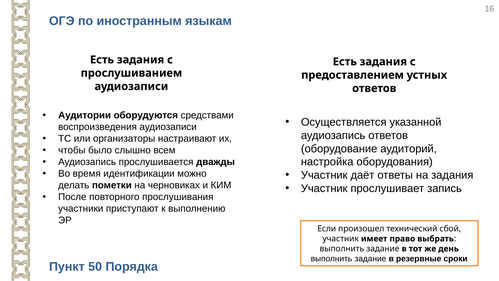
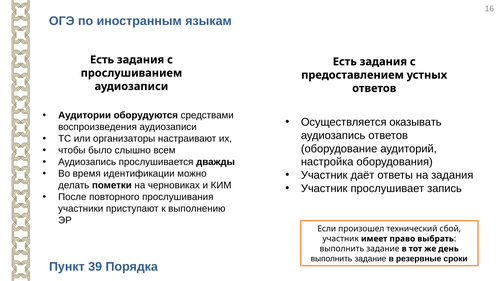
указанной: указанной -> оказывать (415, 122)
50: 50 -> 39 (95, 267)
